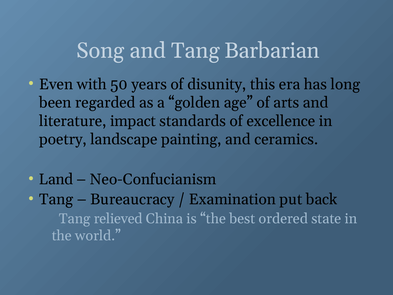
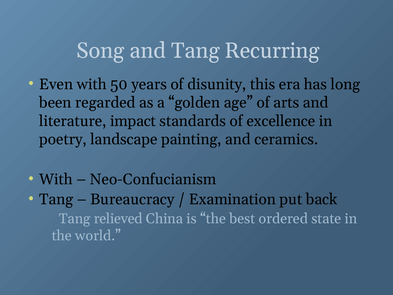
Barbarian: Barbarian -> Recurring (272, 51)
Land: Land -> With (56, 179)
